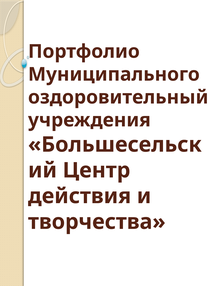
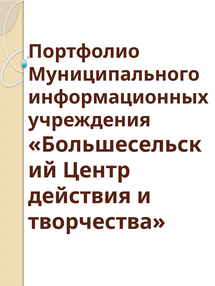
оздоровительный: оздоровительный -> информационных (118, 97)
